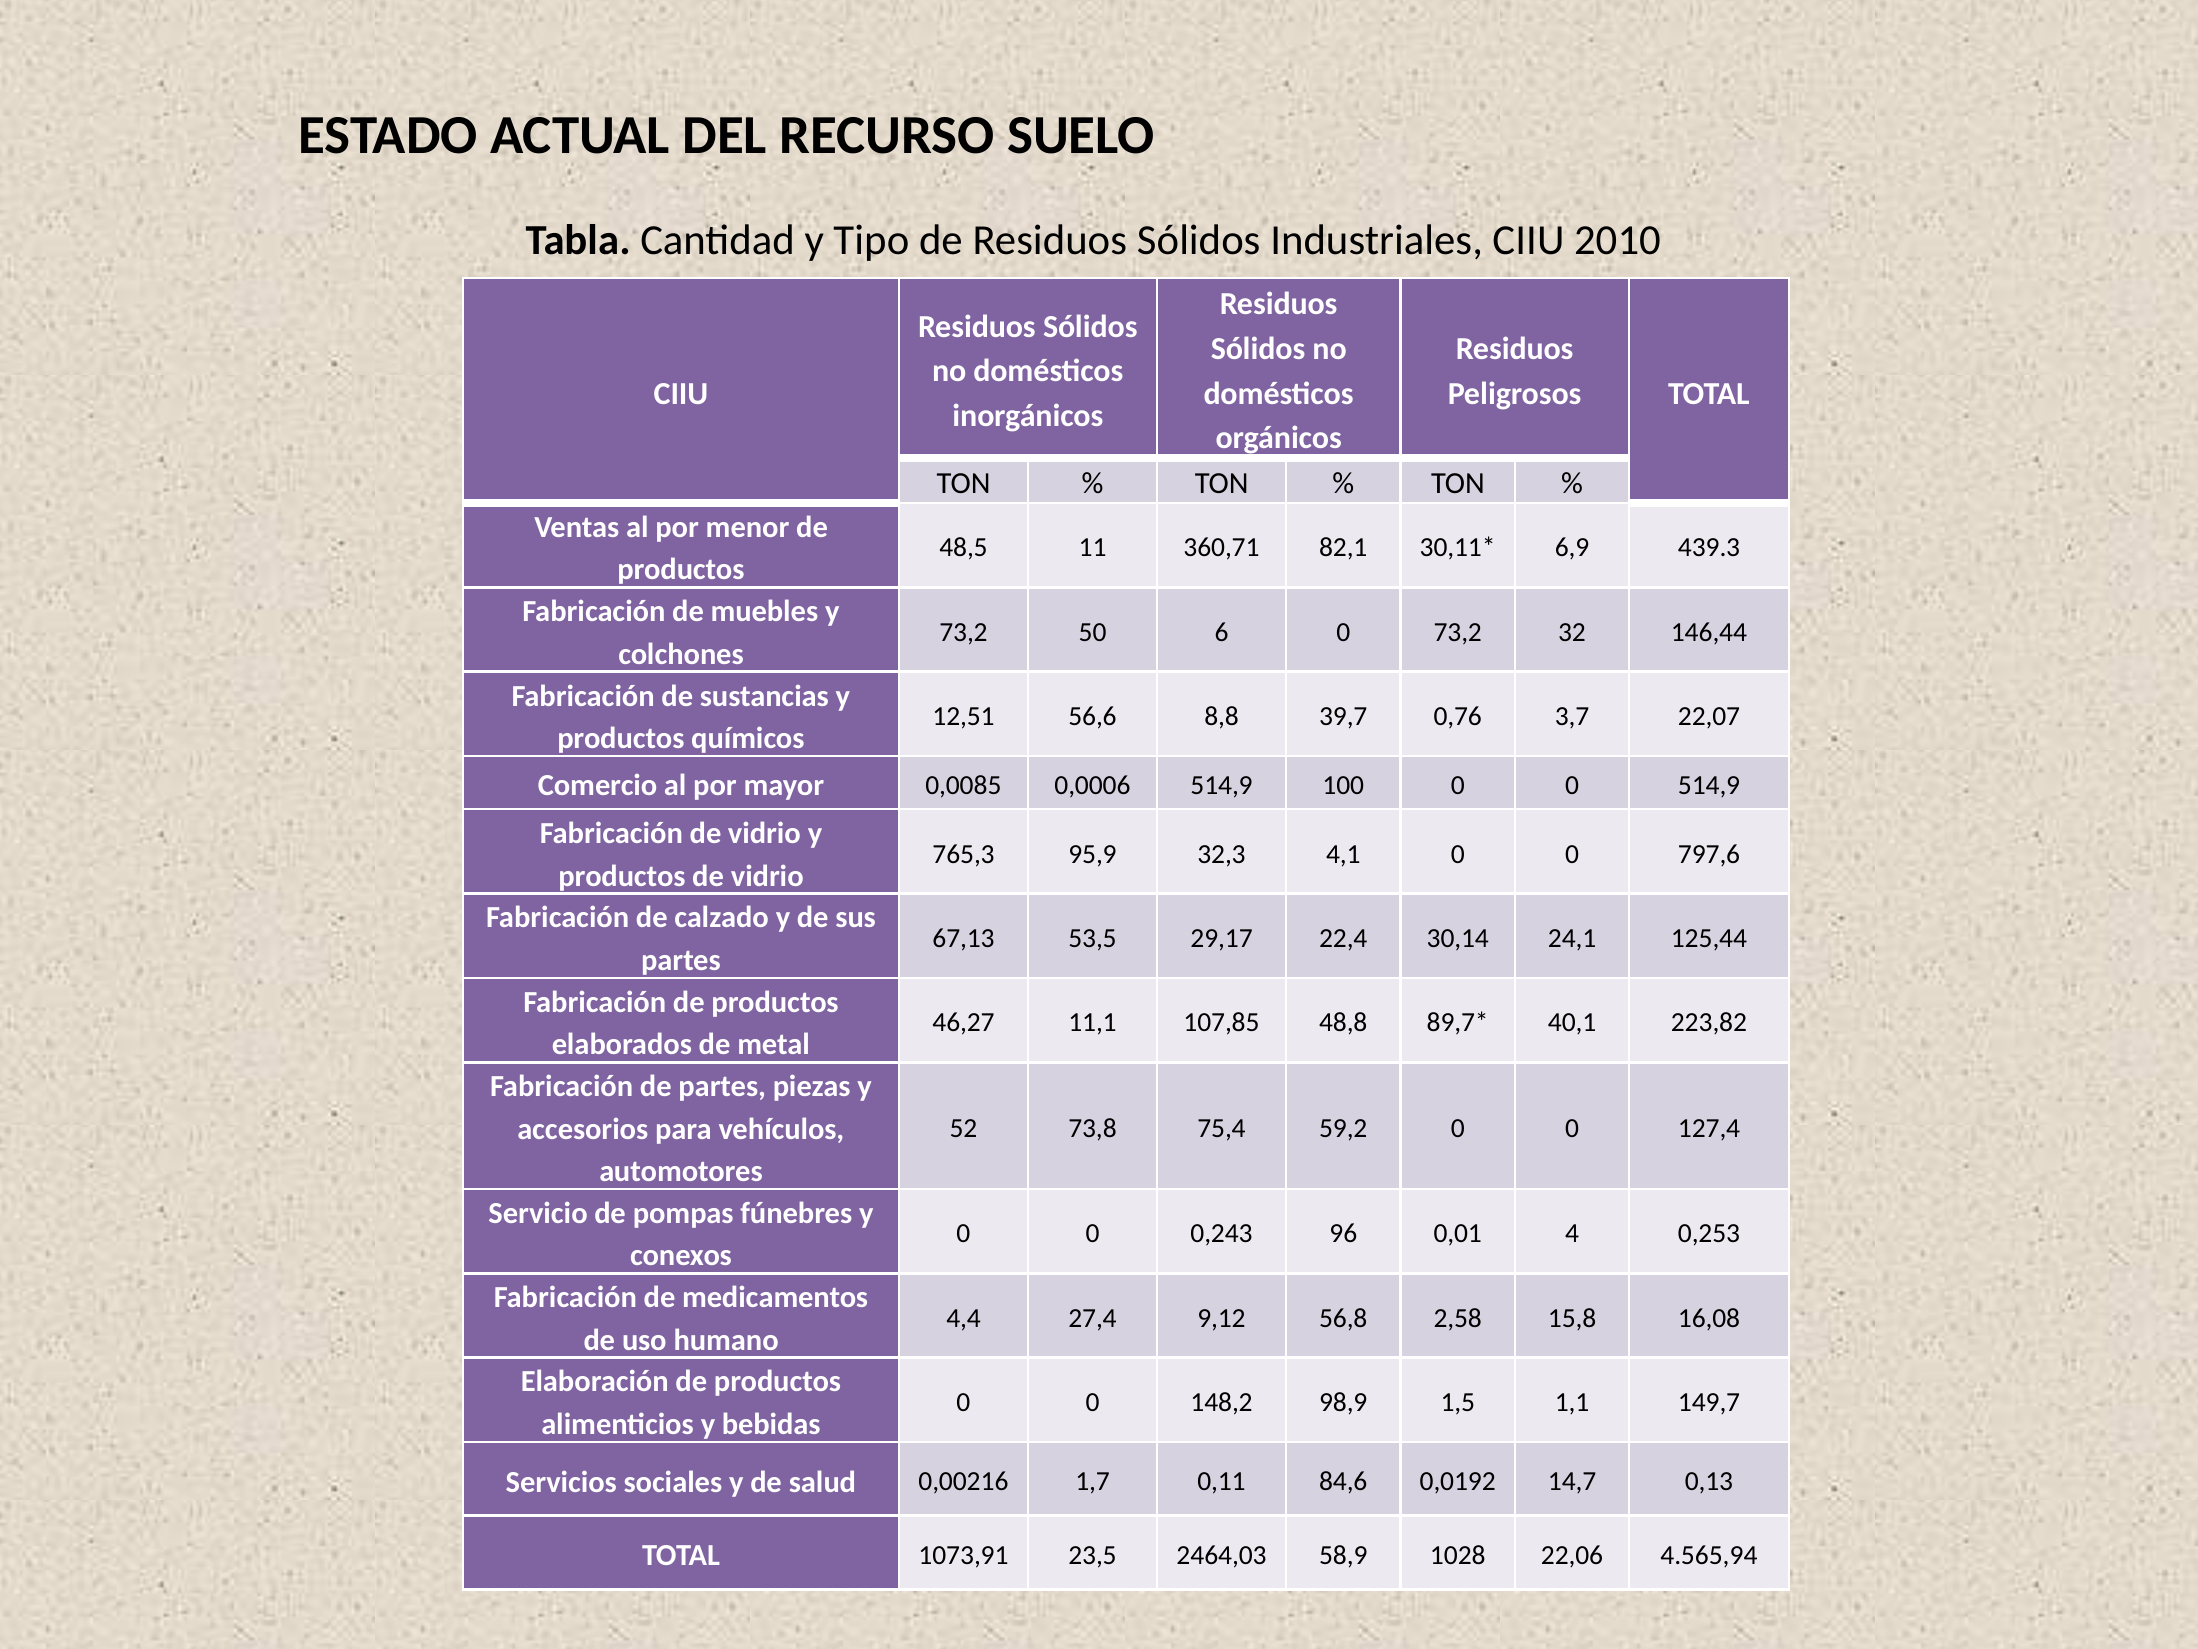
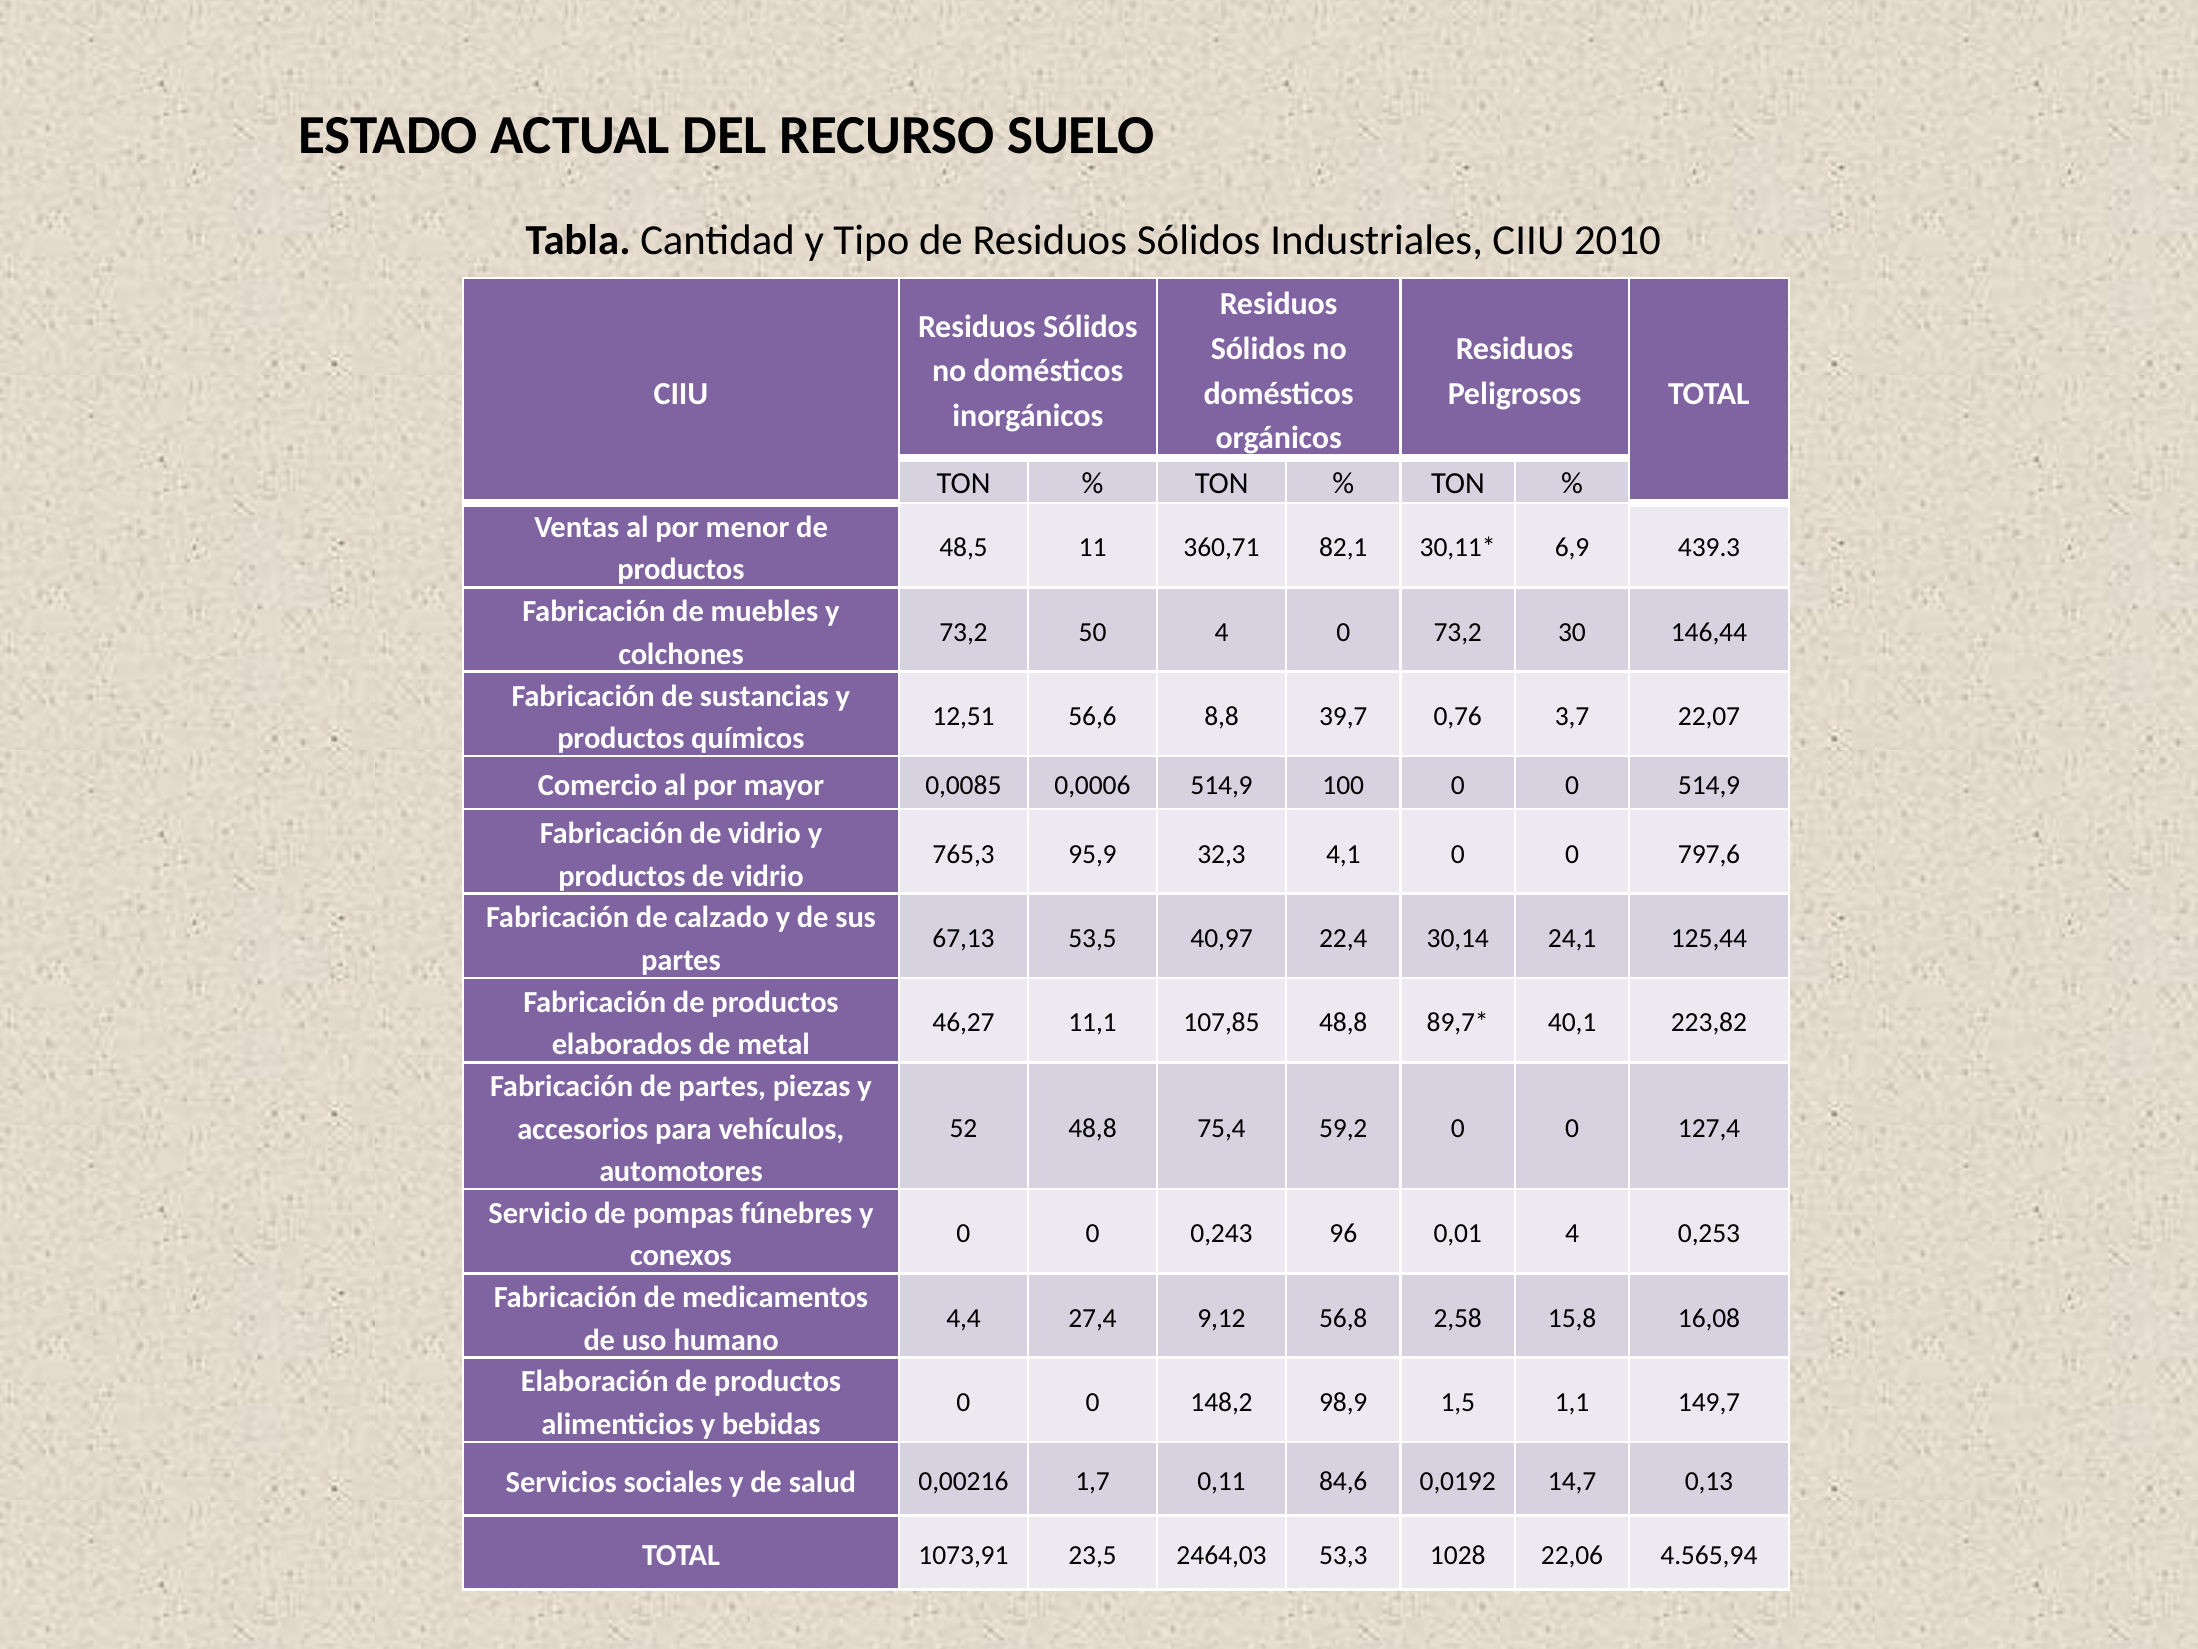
50 6: 6 -> 4 (1221, 632)
32: 32 -> 30 (1572, 632)
29,17: 29,17 -> 40,97 (1222, 938)
52 73,8: 73,8 -> 48,8 (1092, 1128)
58,9: 58,9 -> 53,3 (1343, 1555)
